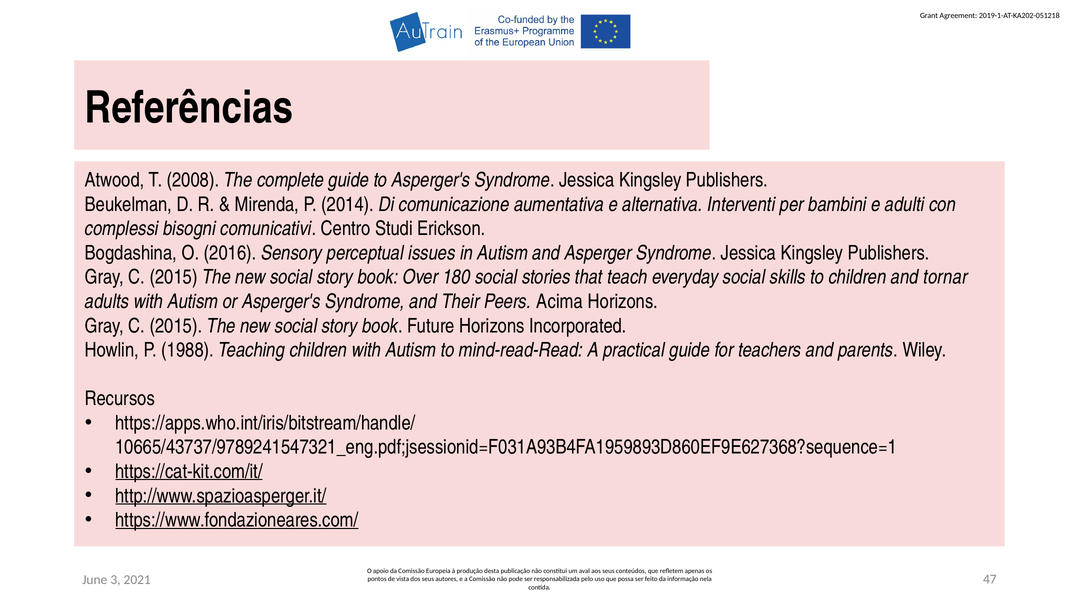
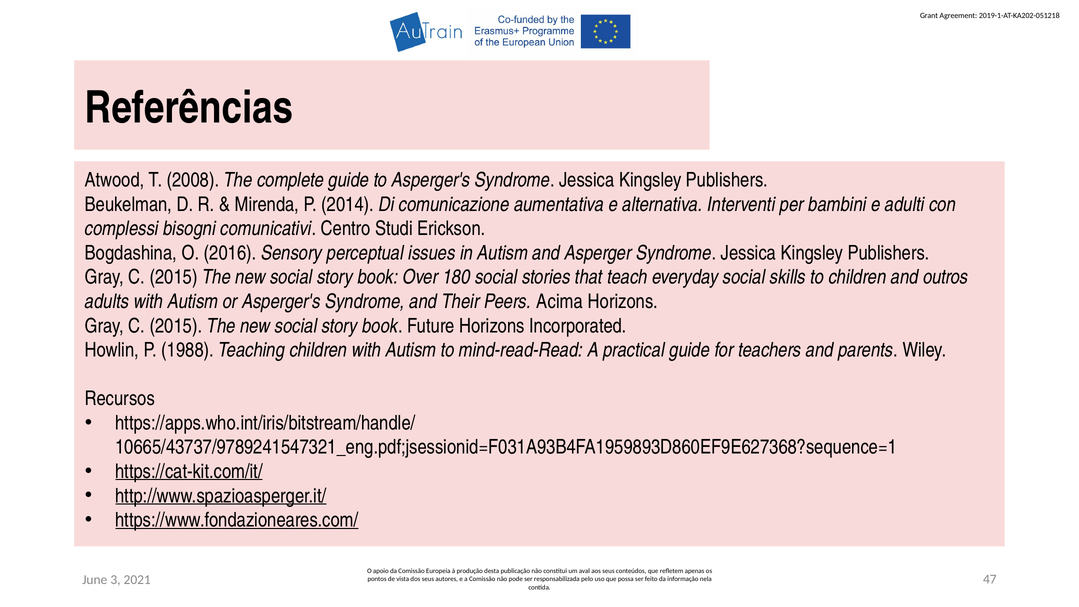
tornar: tornar -> outros (946, 277)
